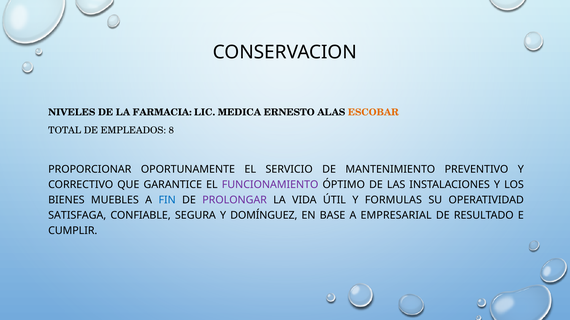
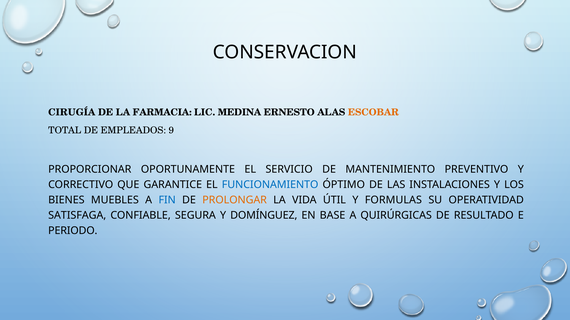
NIVELES: NIVELES -> CIRUGÍA (72, 112)
MEDICA: MEDICA -> MEDINA (239, 112)
8: 8 -> 9 (171, 131)
FUNCIONAMIENTO colour: purple -> blue (270, 185)
PROLONGAR colour: purple -> orange (235, 200)
EMPRESARIAL: EMPRESARIAL -> QUIRÚRGICAS (396, 216)
CUMPLIR: CUMPLIR -> PERIODO (73, 231)
